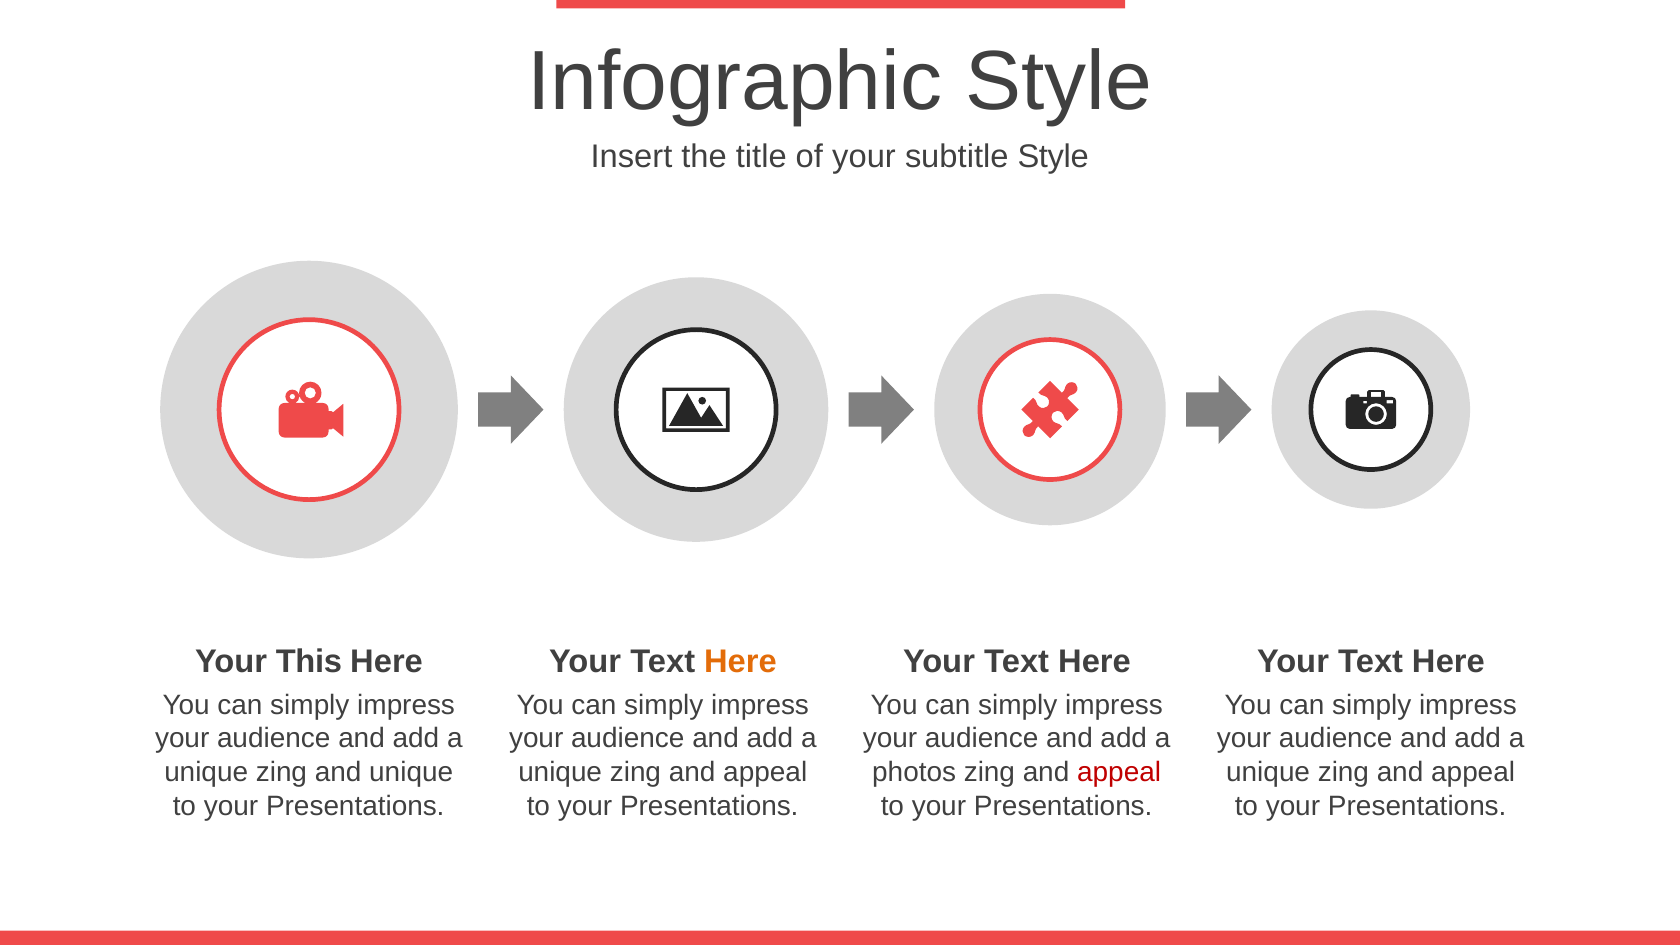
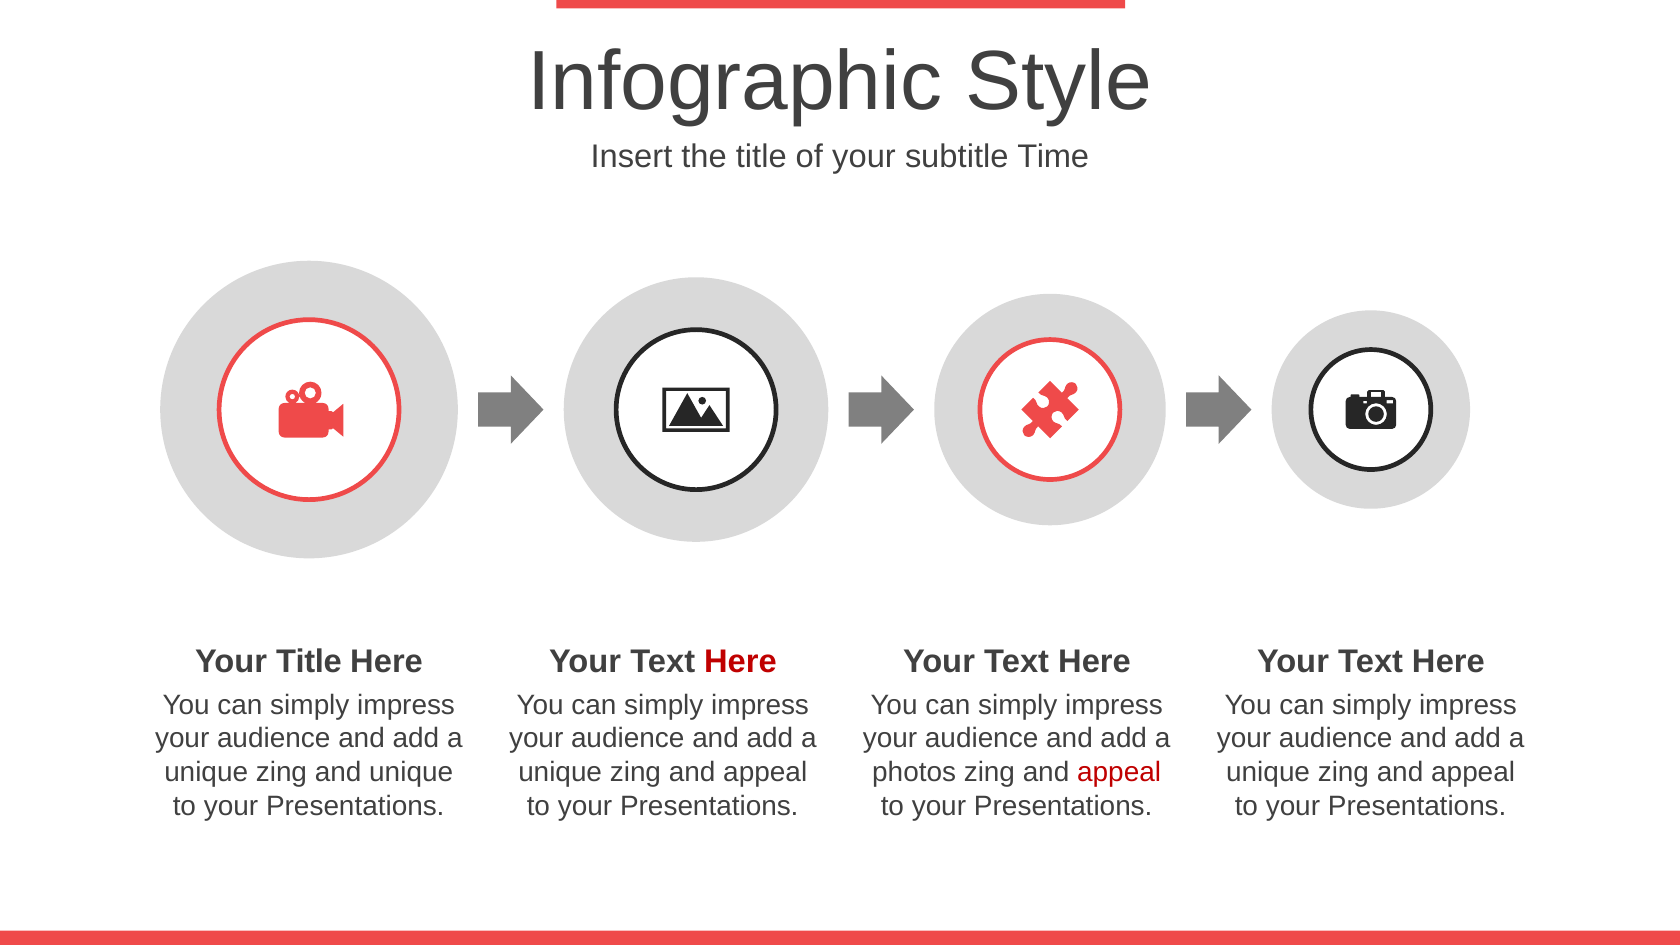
subtitle Style: Style -> Time (1053, 157)
Your This: This -> Title (309, 662)
Here colour: orange -> red (740, 662)
